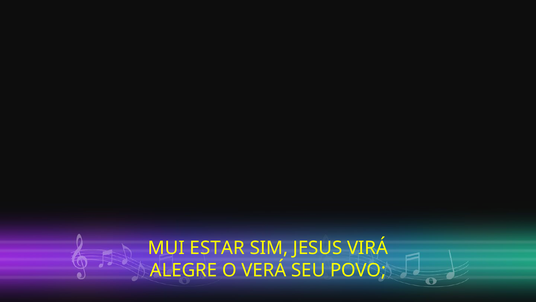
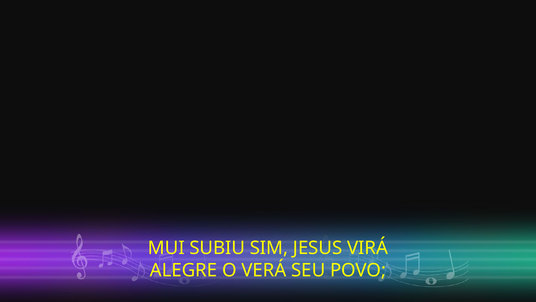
ESTAR: ESTAR -> SUBIU (217, 248)
